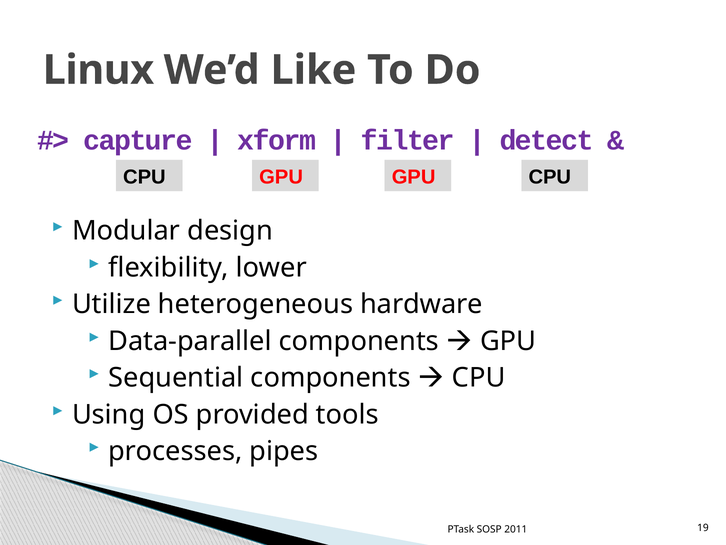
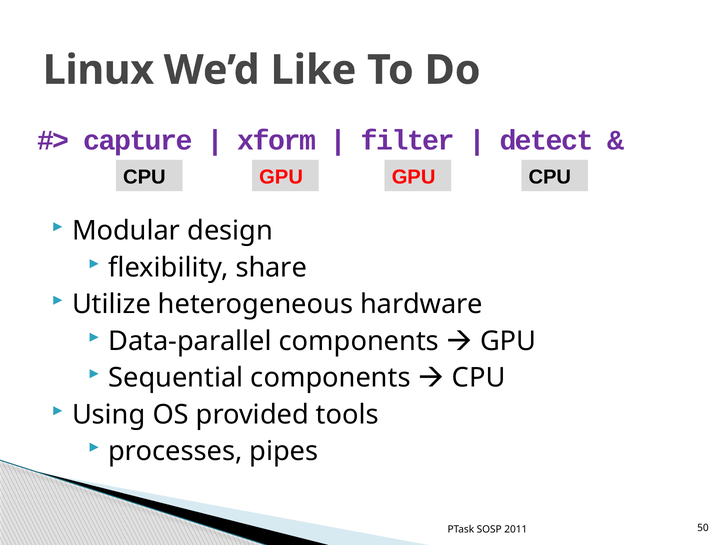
lower: lower -> share (271, 267)
19: 19 -> 50 (703, 527)
